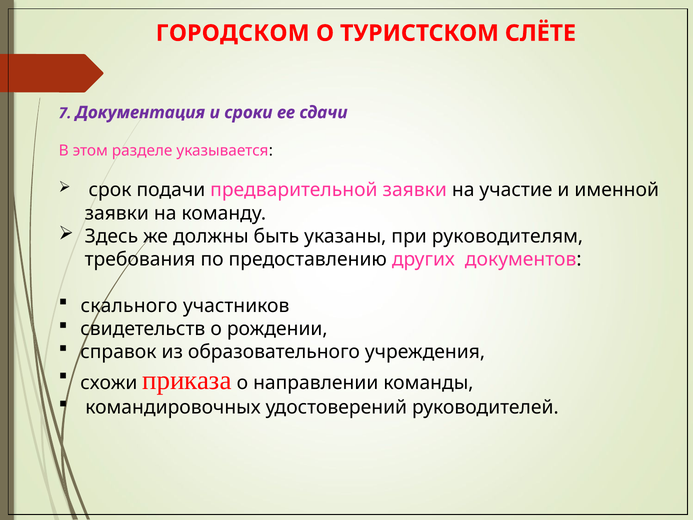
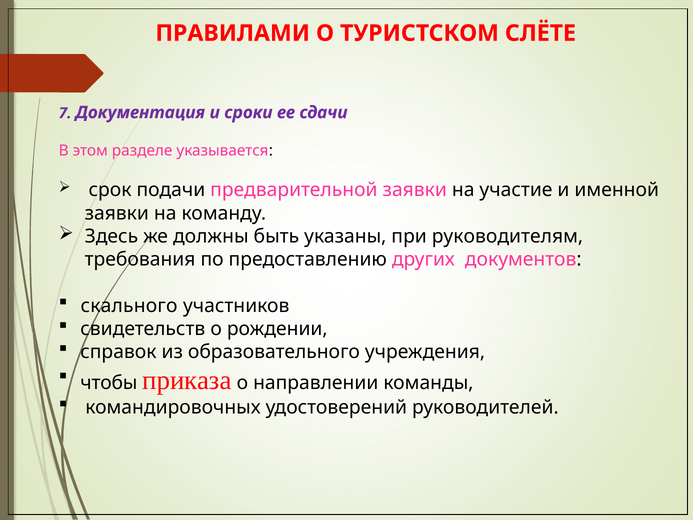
ГОРОДСКОМ: ГОРОДСКОМ -> ПРАВИЛАМИ (233, 33)
схожи: схожи -> чтобы (109, 383)
